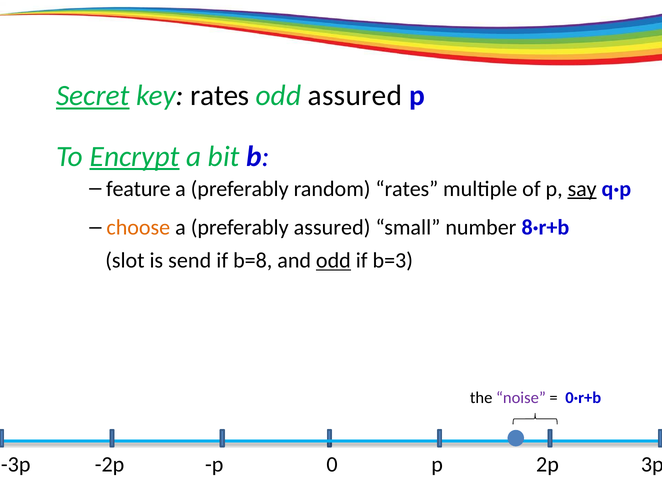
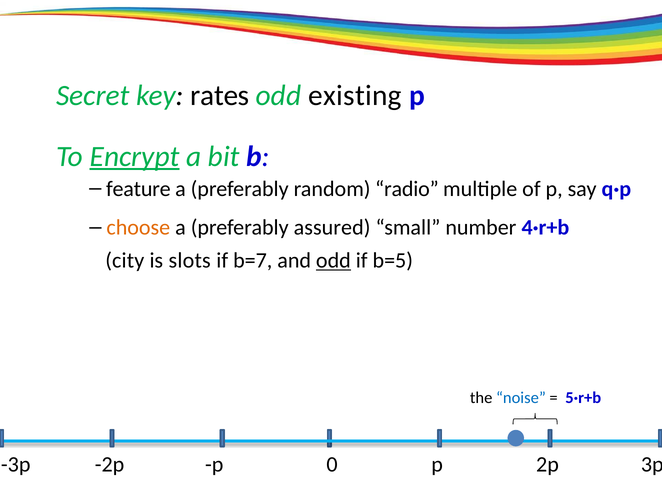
Secret underline: present -> none (93, 96)
odd assured: assured -> existing (355, 96)
random rates: rates -> radio (407, 189)
say underline: present -> none (582, 189)
8·r+b: 8·r+b -> 4·r+b (545, 228)
slot: slot -> city (125, 261)
send: send -> slots (190, 261)
b=8: b=8 -> b=7 (253, 261)
b=3: b=3 -> b=5 (393, 261)
noise colour: purple -> blue (521, 398)
0·r+b: 0·r+b -> 5·r+b (583, 398)
